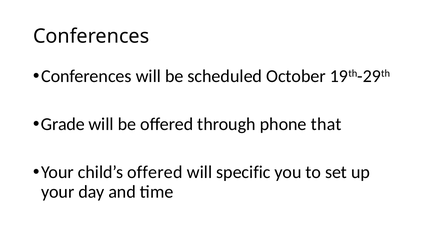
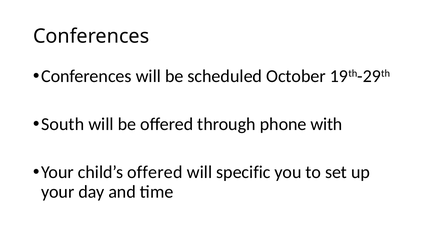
Grade: Grade -> South (63, 124)
that: that -> with (326, 124)
